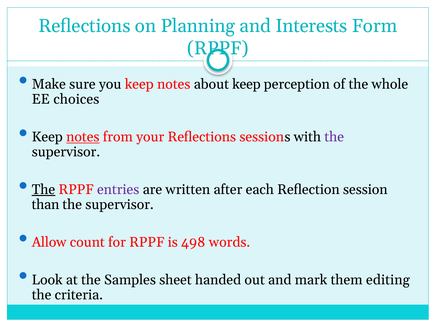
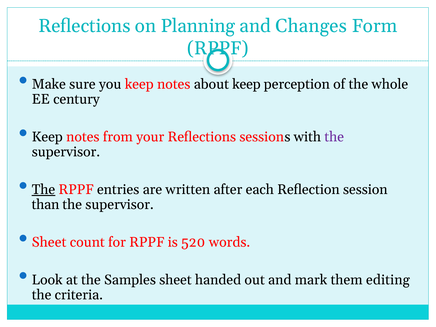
Interests: Interests -> Changes (311, 26)
choices: choices -> century (76, 99)
notes underline: present -> none (83, 137)
entries colour: purple -> black (118, 190)
Allow: Allow -> Sheet (49, 242)
498: 498 -> 520 (193, 242)
